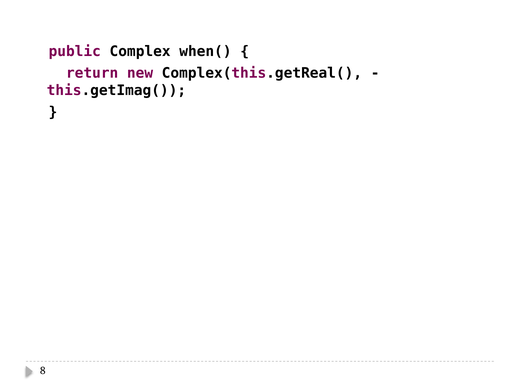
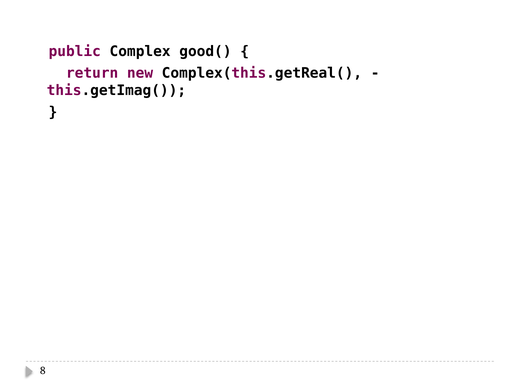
when(: when( -> good( (205, 51)
